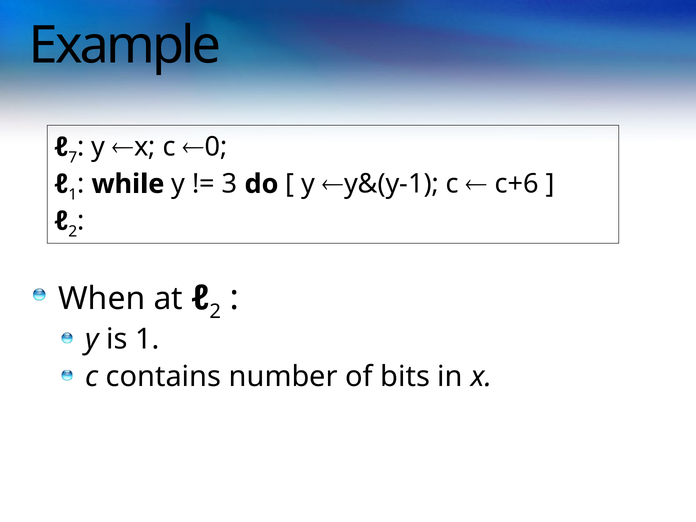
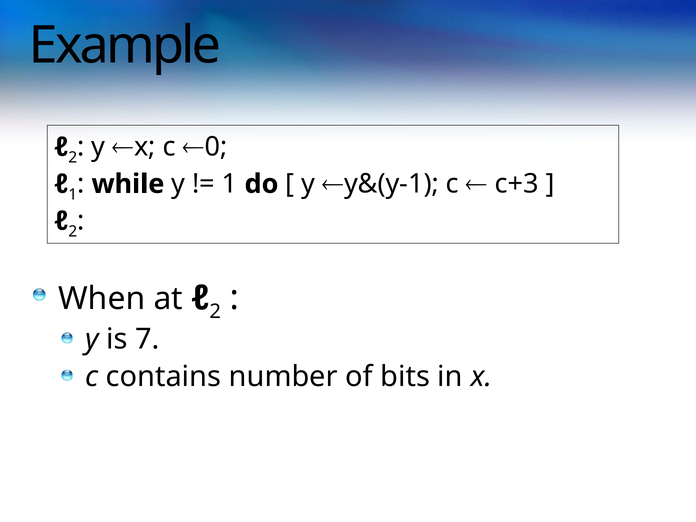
7: 7 -> 2 (73, 158)
3: 3 -> 1 (230, 184)
c+6: c+6 -> c+3 (517, 184)
is 1: 1 -> 7 (147, 339)
